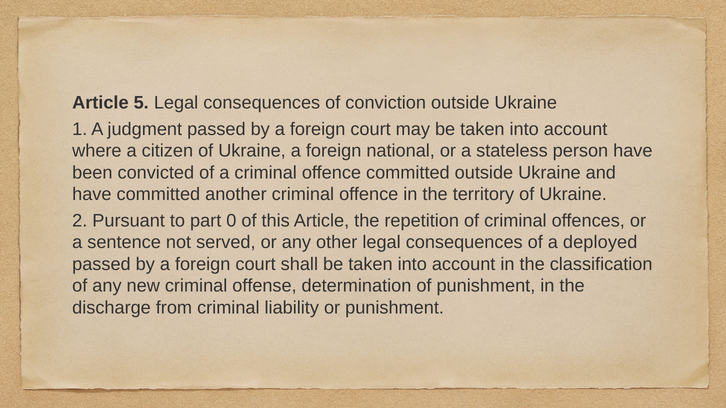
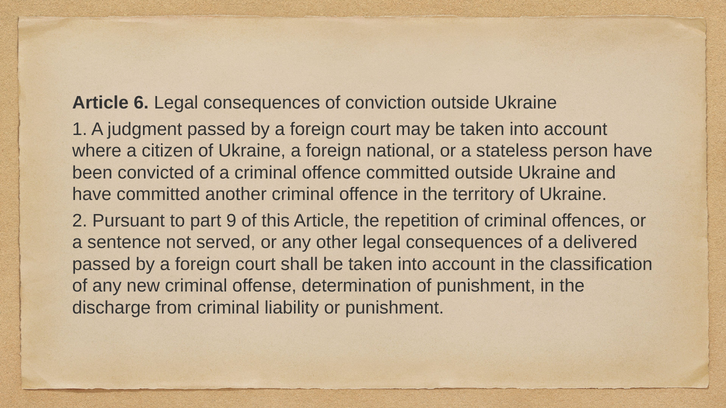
5: 5 -> 6 (141, 103)
0: 0 -> 9 (231, 221)
deployed: deployed -> delivered (600, 243)
